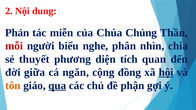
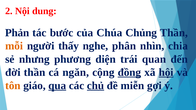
miễn: miễn -> bước (62, 33)
mỗi colour: red -> orange (14, 46)
biểu: biểu -> thấy (69, 46)
thuyết: thuyết -> nhưng (34, 59)
tích: tích -> trái (129, 59)
đời giữa: giữa -> thần (35, 72)
đồng underline: none -> present (129, 72)
chủ underline: none -> present (96, 86)
phận: phận -> miễn (132, 86)
